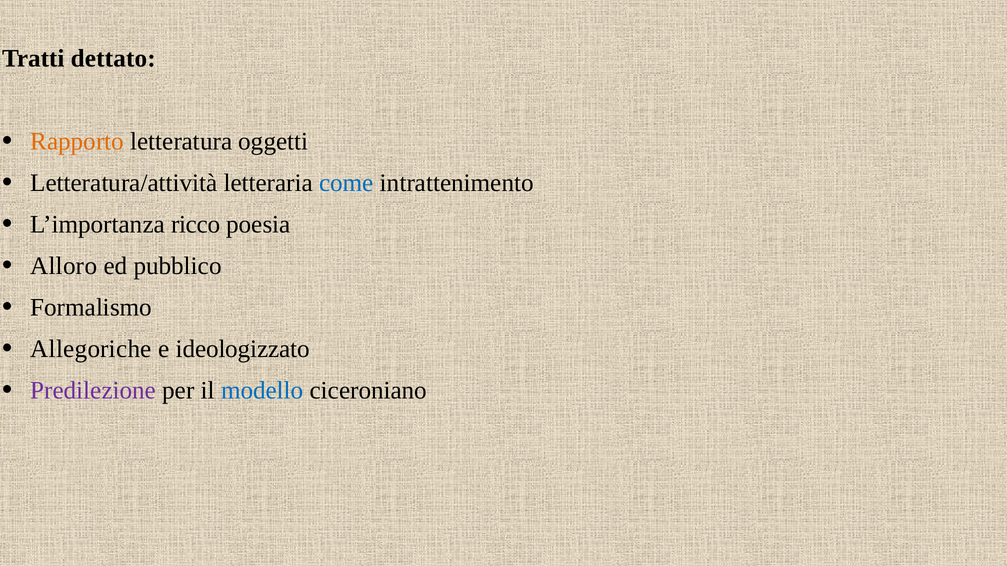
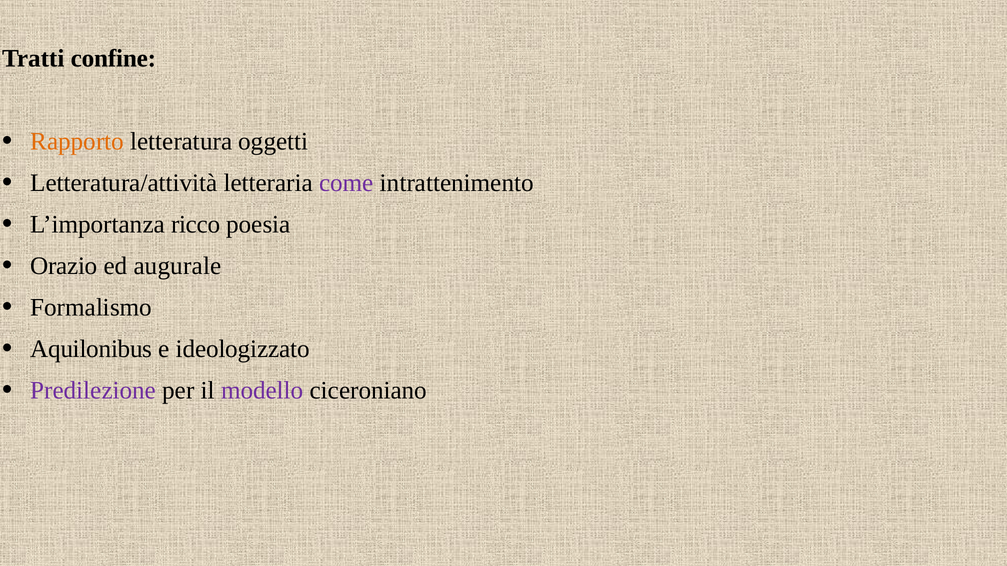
dettato: dettato -> confine (113, 58)
come colour: blue -> purple (346, 183)
Alloro: Alloro -> Orazio (64, 266)
pubblico: pubblico -> augurale (178, 266)
Allegoriche: Allegoriche -> Aquilonibus (91, 349)
modello colour: blue -> purple (262, 391)
